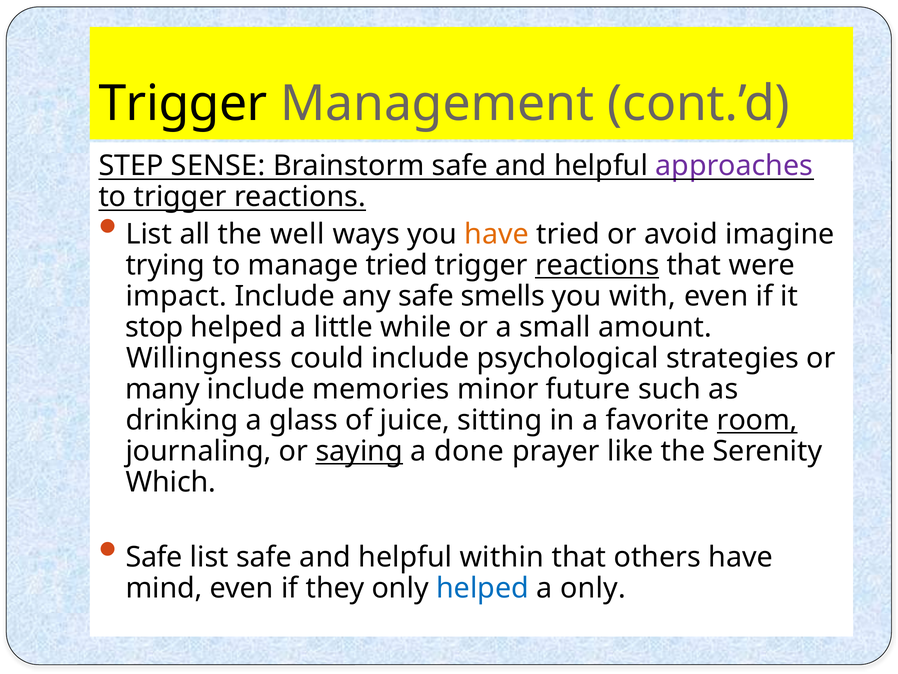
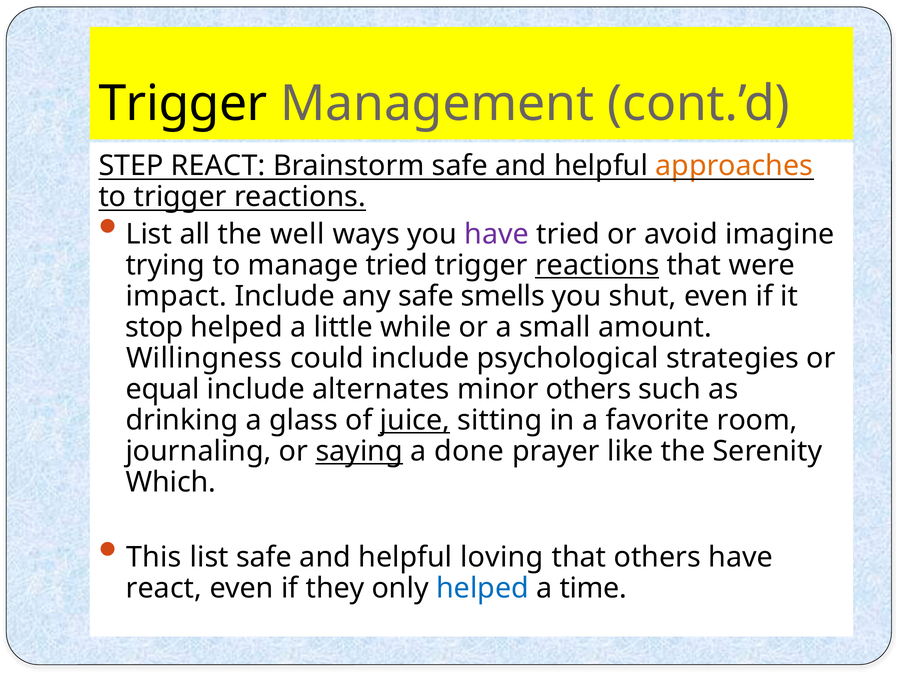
STEP SENSE: SENSE -> REACT (218, 166)
approaches colour: purple -> orange (734, 166)
have colour: orange -> purple (497, 234)
with: with -> shut (643, 296)
many: many -> equal (163, 389)
memories: memories -> alternates (381, 389)
minor future: future -> others (588, 389)
juice underline: none -> present (415, 420)
room underline: present -> none (757, 420)
Safe: Safe -> This (154, 557)
within: within -> loving (502, 557)
mind: mind -> react (164, 588)
a only: only -> time (593, 588)
